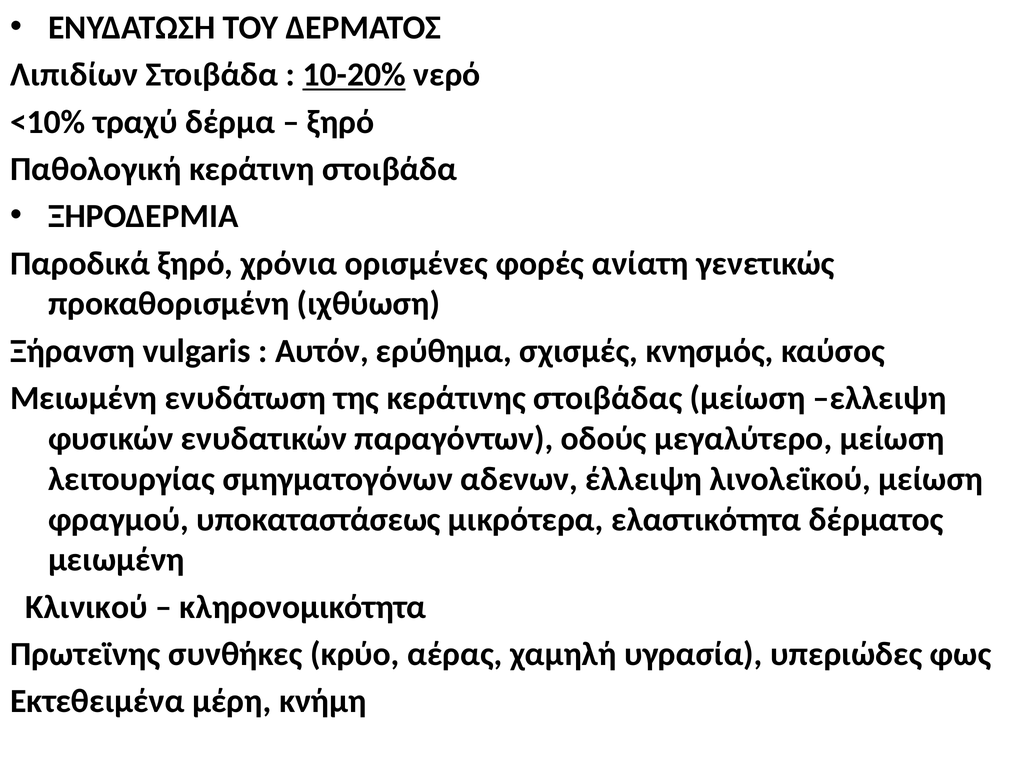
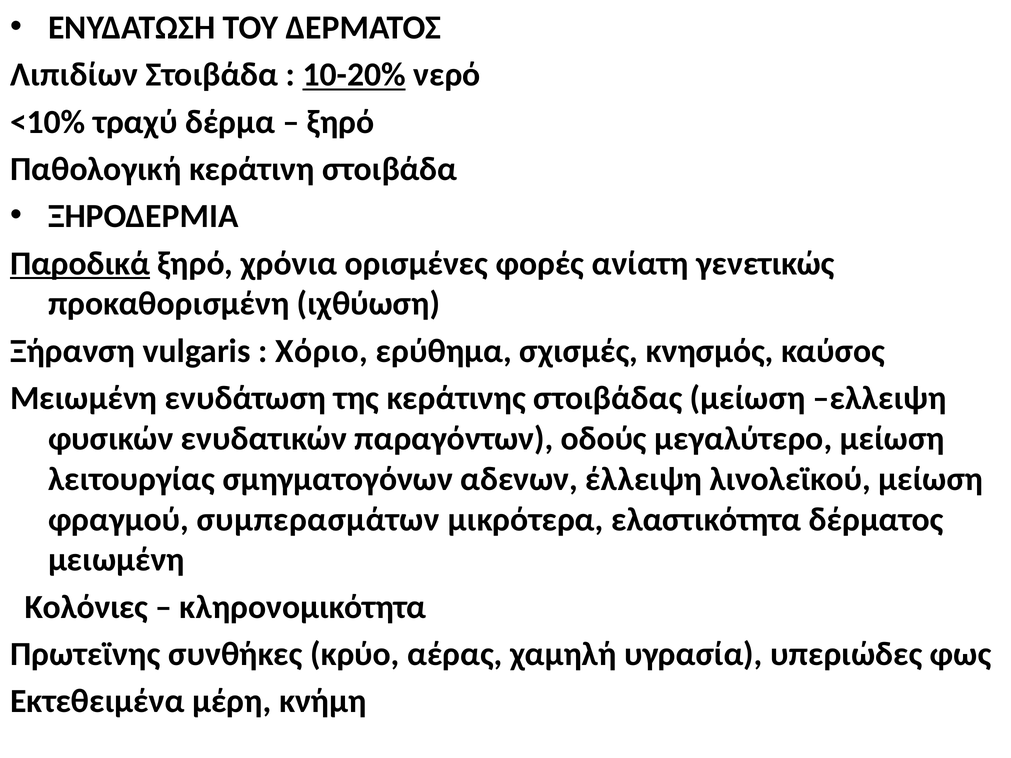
Παροδικά underline: none -> present (80, 263)
Αυτόν: Αυτόν -> Χόριο (322, 351)
υποκαταστάσεως: υποκαταστάσεως -> συμπερασμάτων (318, 520)
Κλινικού: Κλινικού -> Κολόνιες (87, 607)
